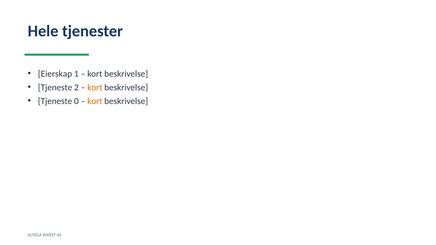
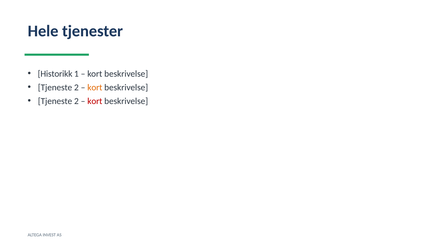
Eierskap: Eierskap -> Historikk (55, 74)
0: 0 -> 2 (76, 101)
kort colour: orange -> red (95, 101)
